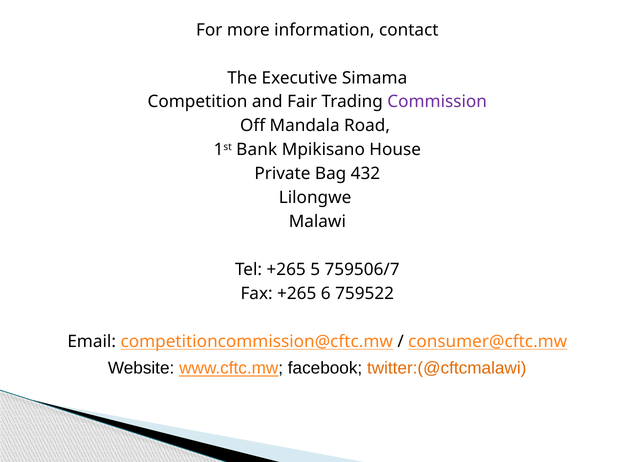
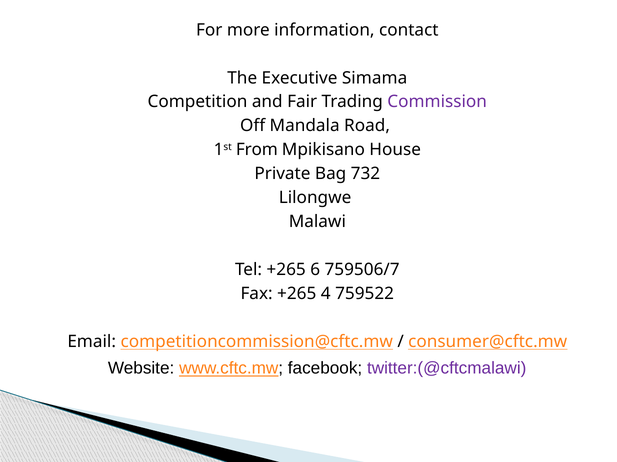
Bank: Bank -> From (257, 150)
432: 432 -> 732 (365, 174)
5: 5 -> 6 (315, 270)
6: 6 -> 4 (326, 294)
twitter:(@cftcmalawi colour: orange -> purple (447, 369)
